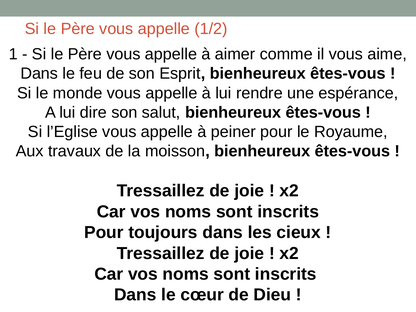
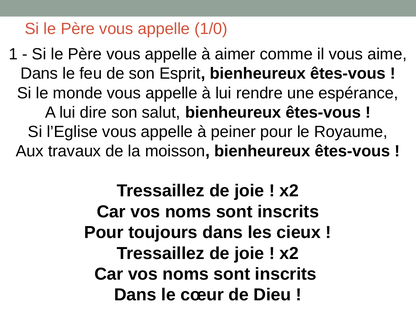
1/2: 1/2 -> 1/0 (211, 29)
